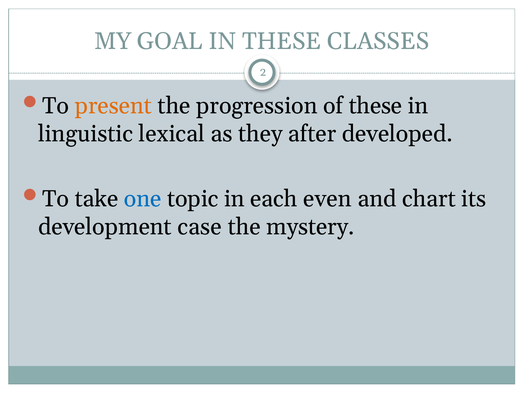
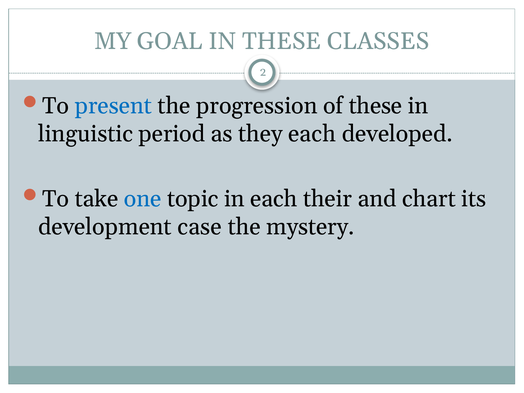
present colour: orange -> blue (113, 106)
lexical: lexical -> period (172, 134)
they after: after -> each (312, 134)
even: even -> their (328, 199)
